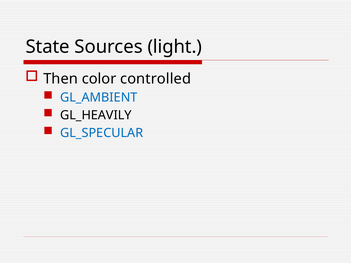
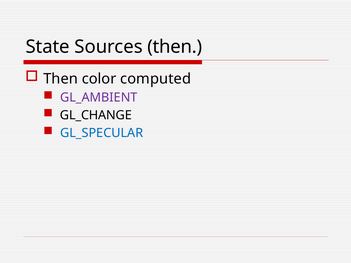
Sources light: light -> then (175, 47)
controlled: controlled -> computed (156, 79)
GL_AMBIENT colour: blue -> purple (99, 98)
GL_HEAVILY: GL_HEAVILY -> GL_CHANGE (96, 115)
